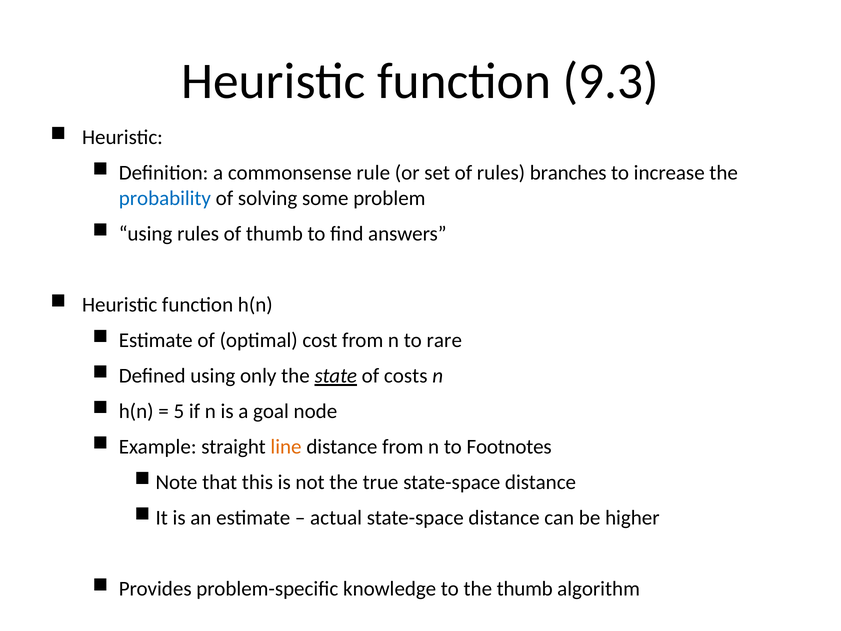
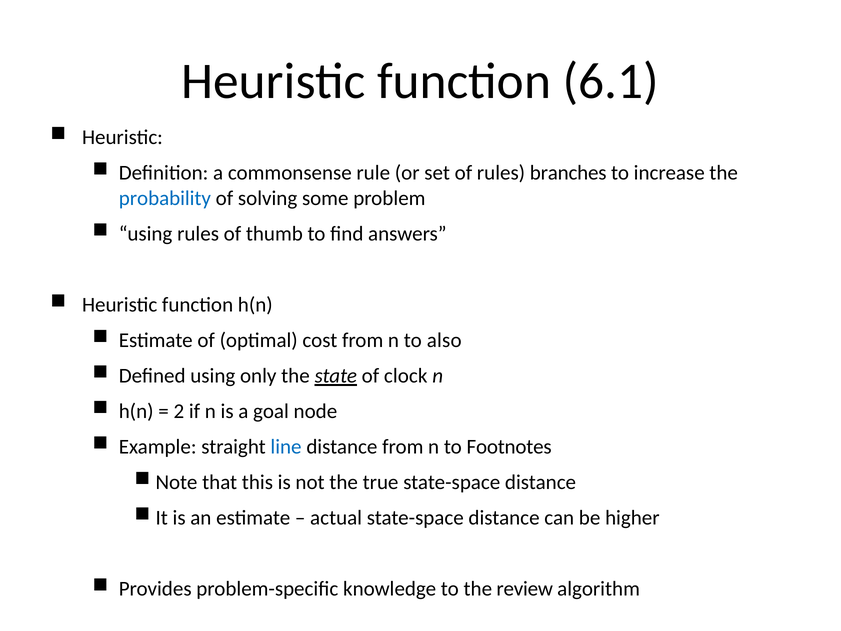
9.3: 9.3 -> 6.1 (611, 81)
rare: rare -> also (444, 340)
costs: costs -> clock (406, 376)
5: 5 -> 2 (179, 411)
line colour: orange -> blue (286, 447)
the thumb: thumb -> review (525, 589)
